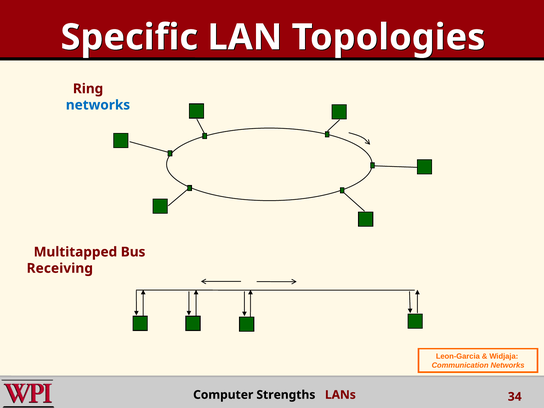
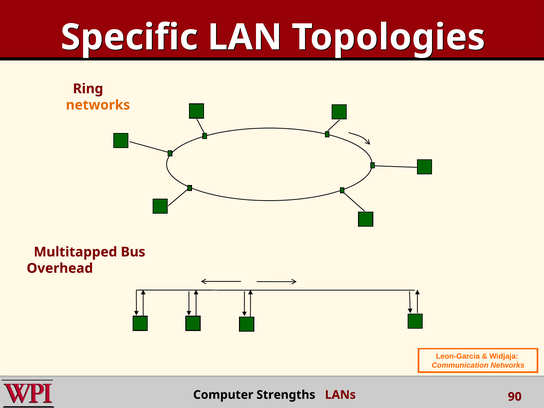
networks colour: blue -> orange (98, 105)
Receiving: Receiving -> Overhead (60, 268)
34: 34 -> 90 (515, 397)
